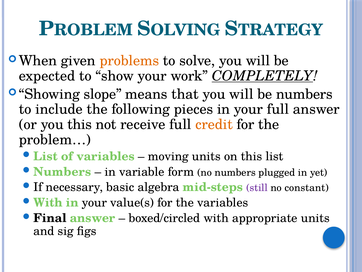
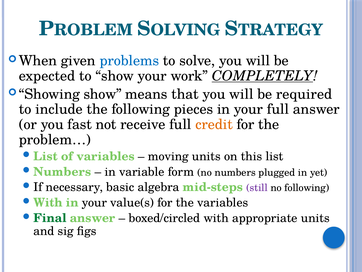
problems colour: orange -> blue (129, 61)
slope: slope -> show (103, 94)
be numbers: numbers -> required (304, 94)
you this: this -> fast (80, 124)
no constant: constant -> following (307, 188)
Final colour: black -> green (50, 218)
